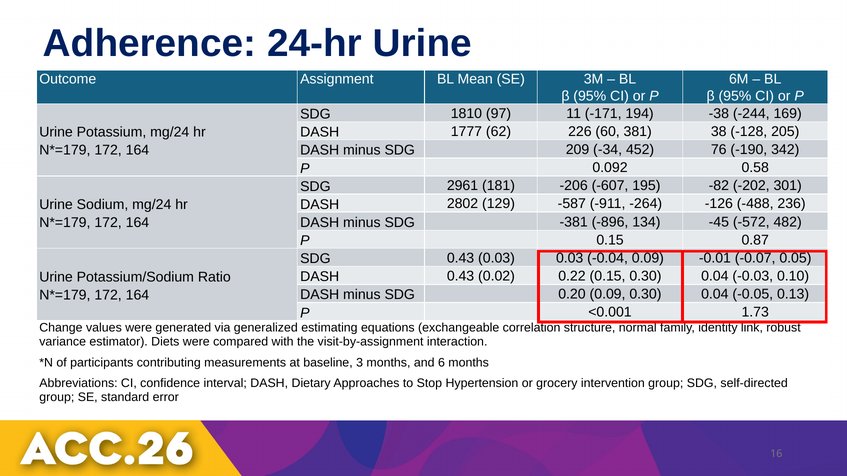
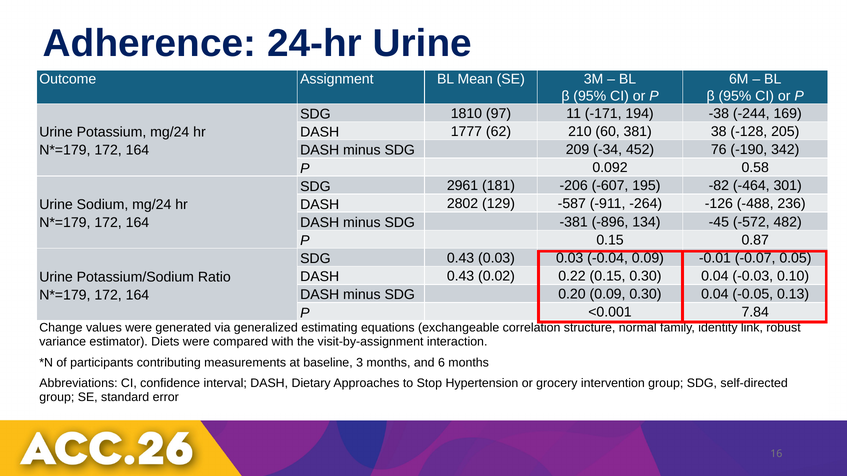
226: 226 -> 210 (580, 132)
-202: -202 -> -464 (751, 186)
1.73: 1.73 -> 7.84 (755, 313)
